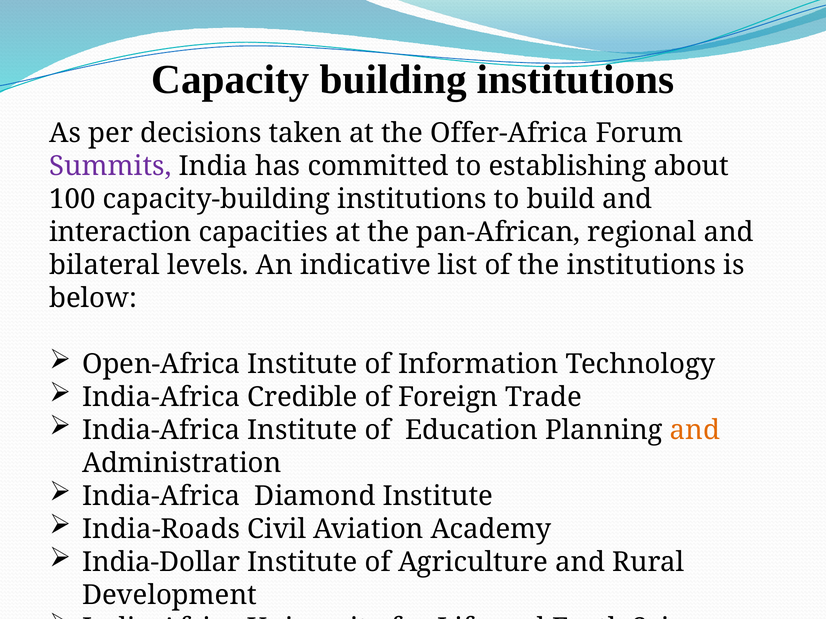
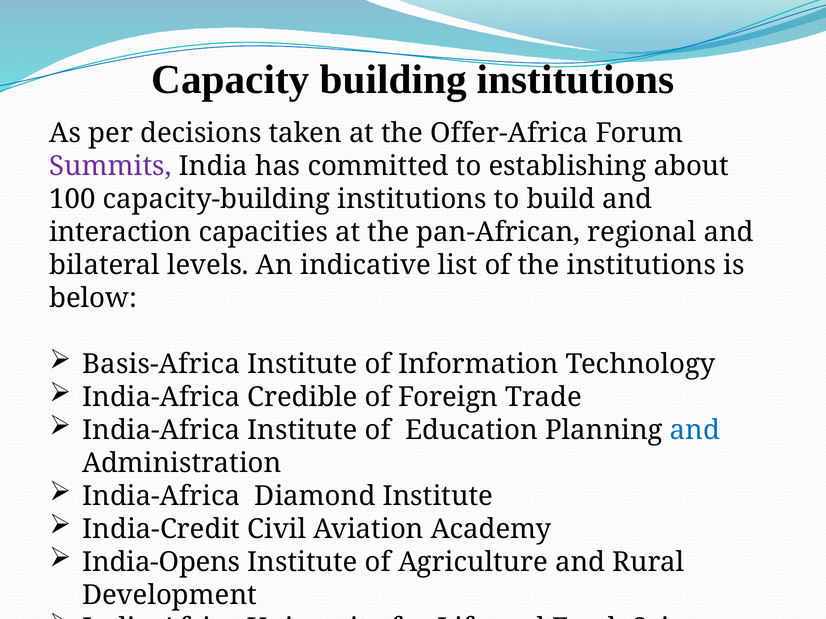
Open-Africa: Open-Africa -> Basis-Africa (161, 364)
and colour: orange -> blue (695, 431)
India-Roads: India-Roads -> India-Credit (161, 530)
India-Dollar: India-Dollar -> India-Opens (161, 563)
